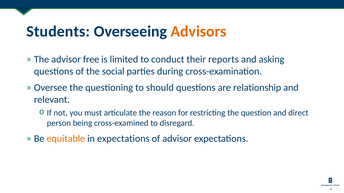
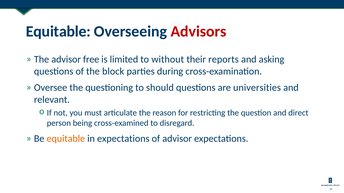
Students: Students -> Equitable (58, 31)
Advisors colour: orange -> red (199, 31)
conduct: conduct -> without (168, 60)
social: social -> block (113, 72)
relationship: relationship -> universities (257, 88)
